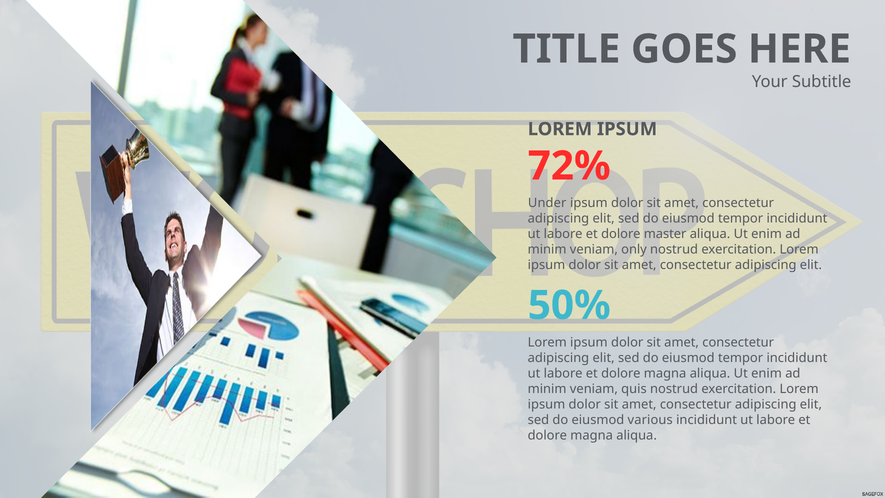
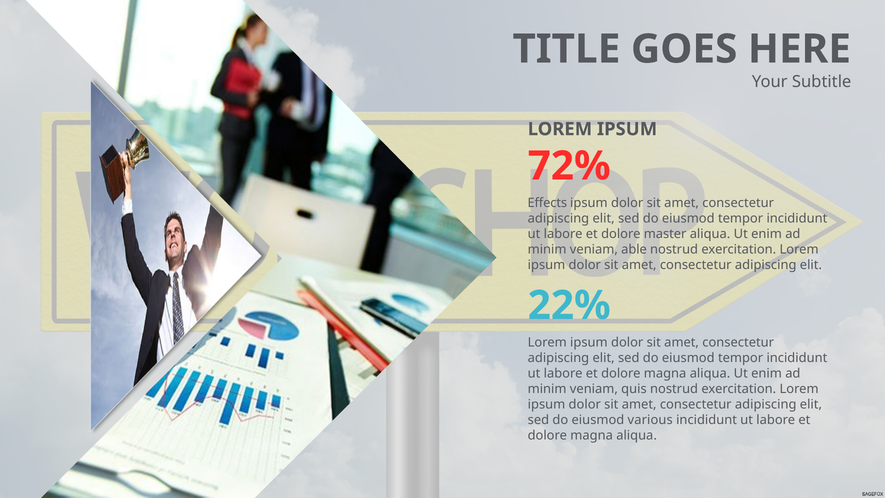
Under: Under -> Effects (547, 203)
only: only -> able (634, 249)
50%: 50% -> 22% (569, 305)
